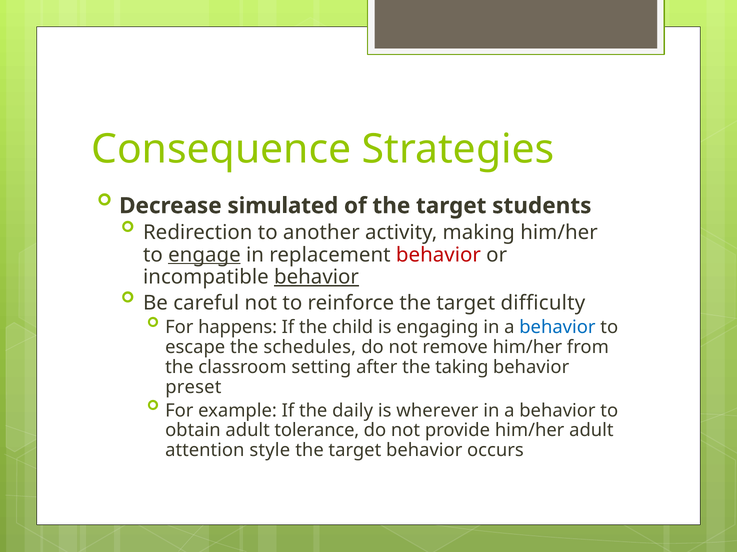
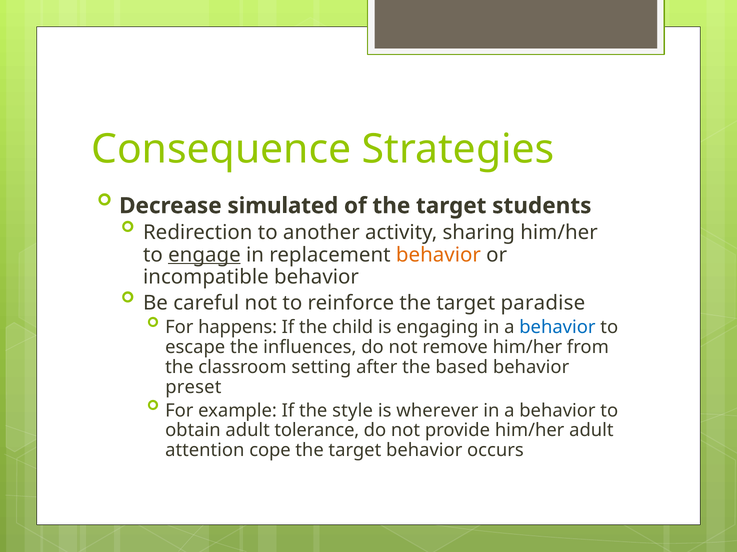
making: making -> sharing (479, 233)
behavior colour: red -> orange (438, 255)
behavior underline: present -> none (316, 277)
difficulty: difficulty -> paradise (543, 303)
schedules: schedules -> influences (310, 348)
taking: taking -> based (462, 368)
daily: daily -> style (353, 411)
style: style -> cope (270, 451)
